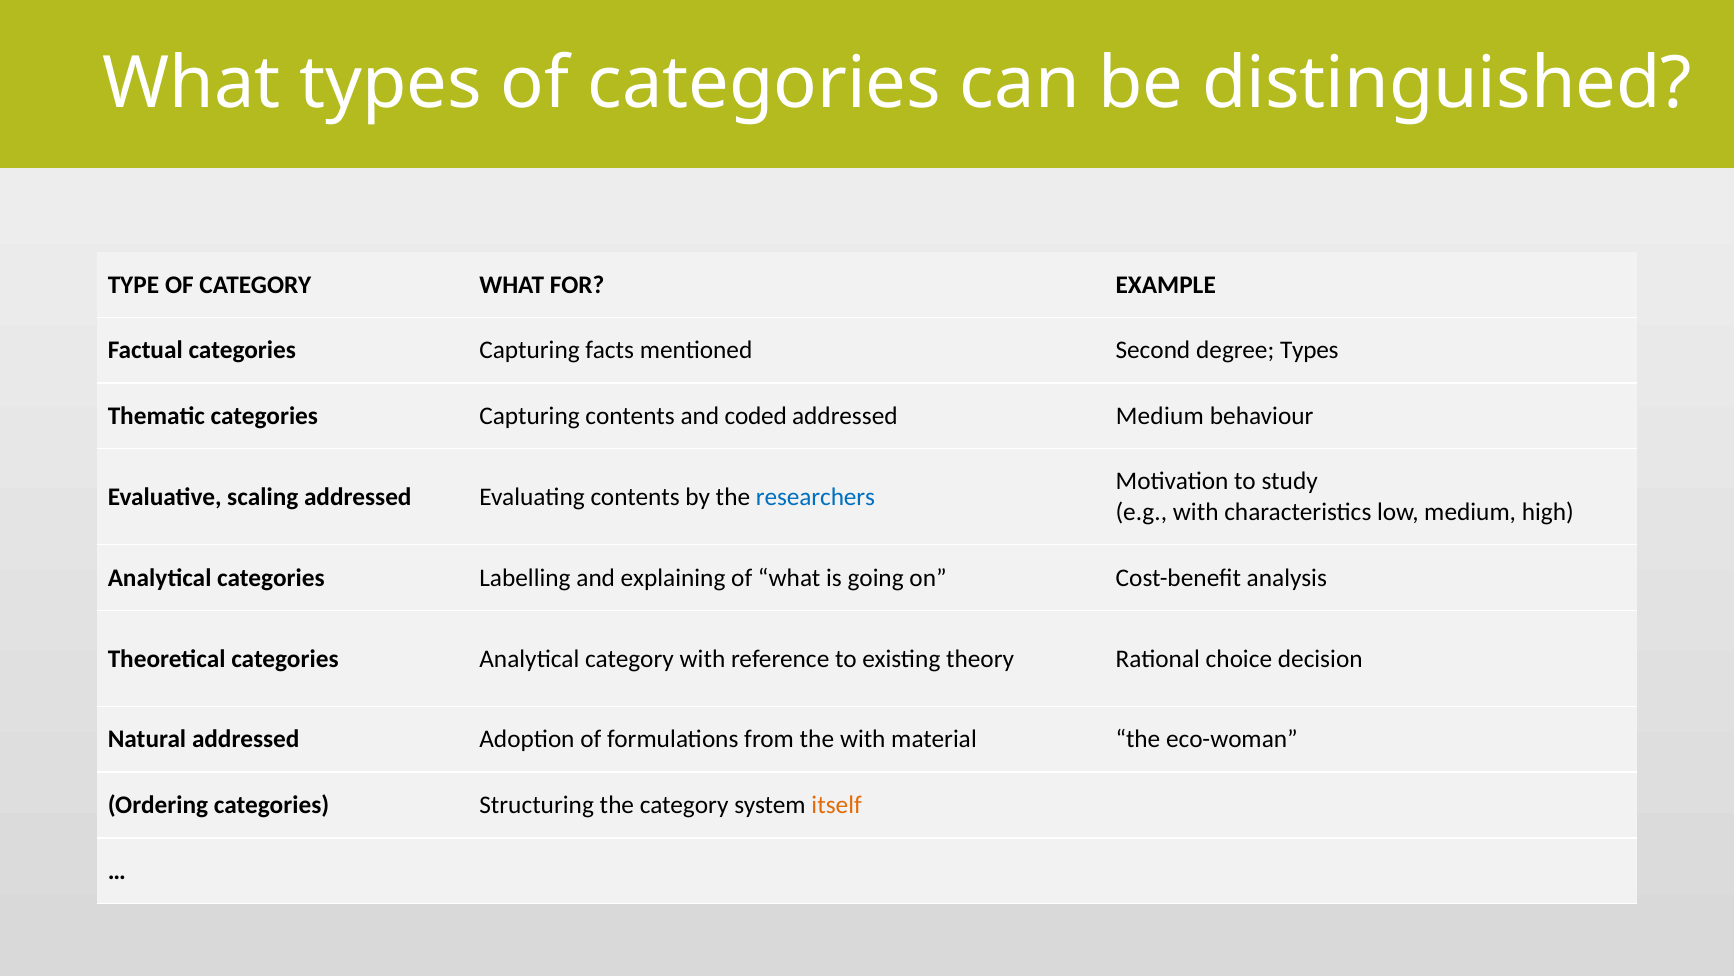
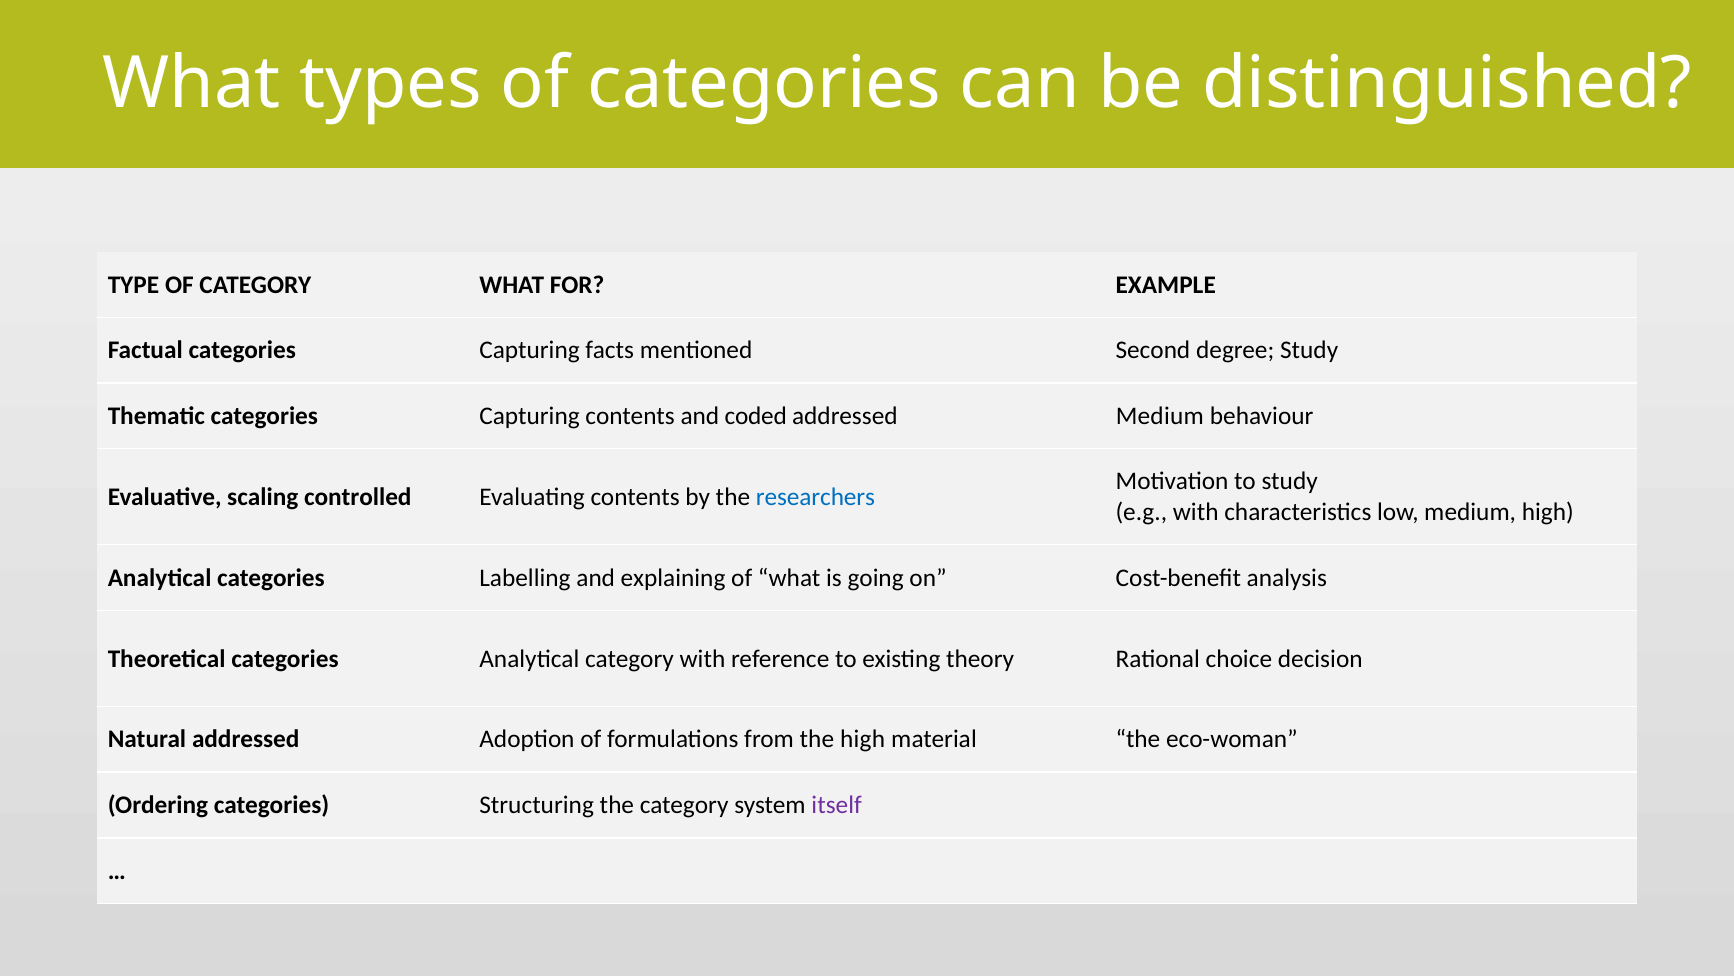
degree Types: Types -> Study (1309, 350)
scaling addressed: addressed -> controlled (358, 497)
the with: with -> high (863, 739)
itself colour: orange -> purple (837, 805)
